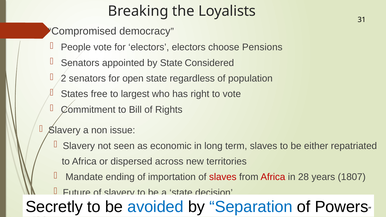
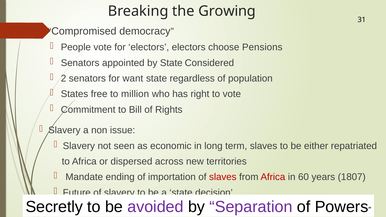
Loyalists: Loyalists -> Growing (227, 11)
open: open -> want (133, 78)
largest: largest -> million (135, 94)
28: 28 -> 60 (303, 177)
avoided colour: blue -> purple (155, 207)
Separation colour: blue -> purple (251, 207)
